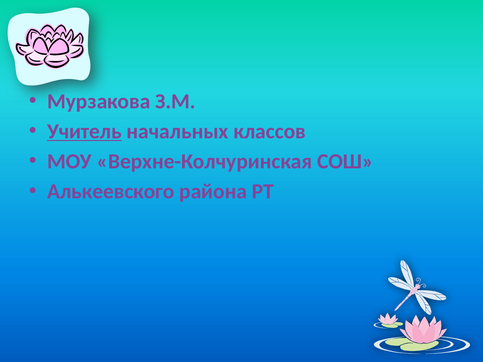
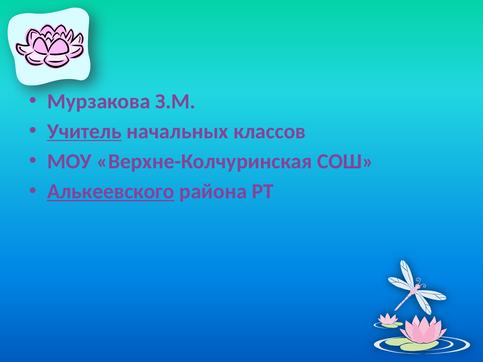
Алькеевского underline: none -> present (111, 192)
